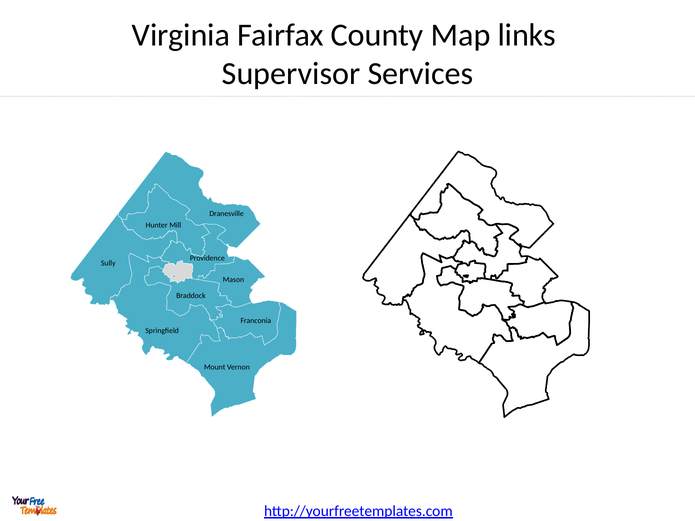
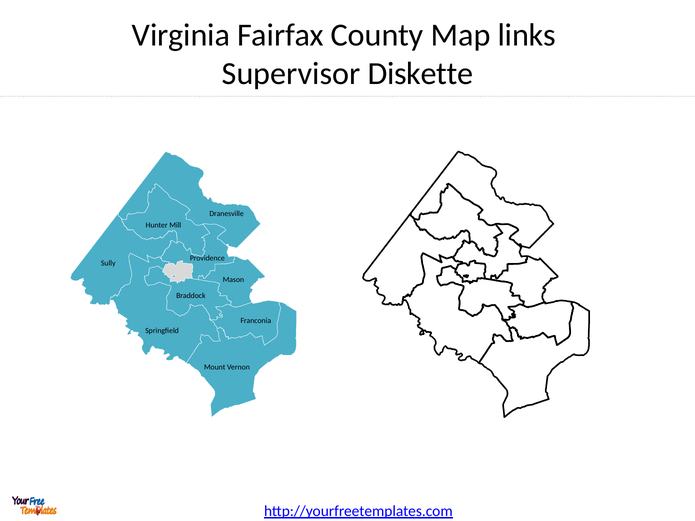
Services: Services -> Diskette (420, 74)
